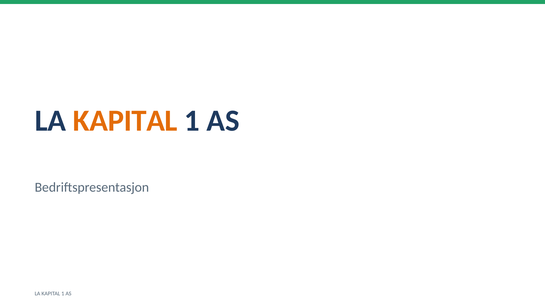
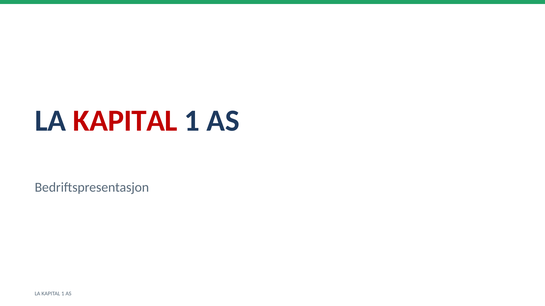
KAPITAL colour: orange -> red (125, 121)
